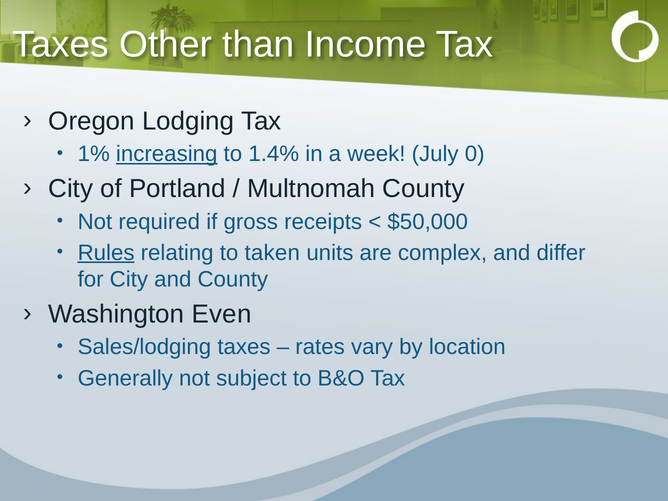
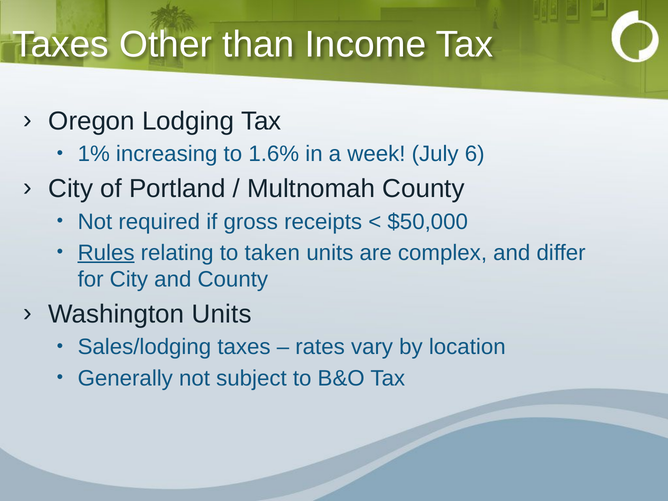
increasing underline: present -> none (167, 154)
1.4%: 1.4% -> 1.6% (274, 154)
0: 0 -> 6 (475, 154)
Washington Even: Even -> Units (222, 314)
